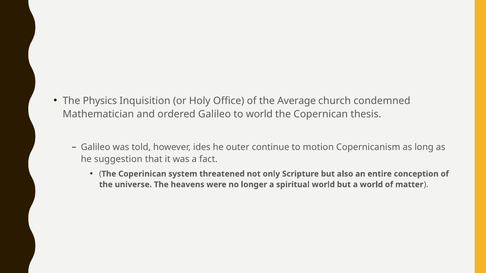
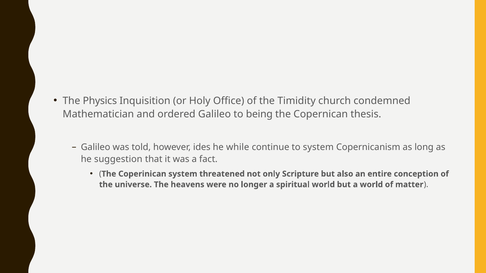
Average: Average -> Timidity (297, 101)
to world: world -> being (259, 114)
outer: outer -> while (238, 147)
to motion: motion -> system (318, 147)
